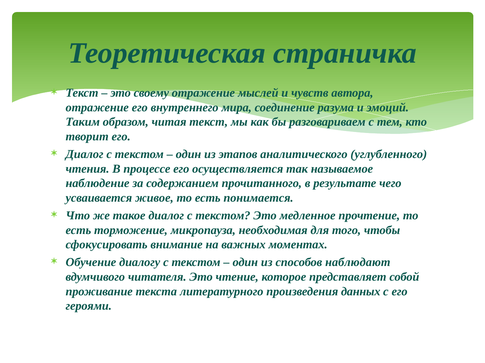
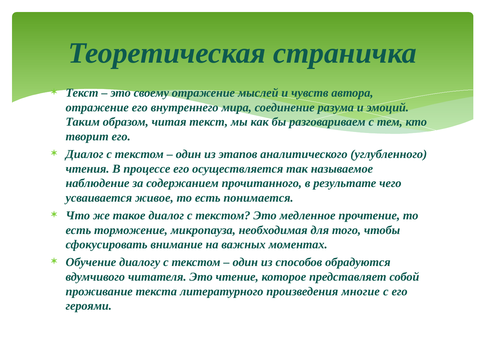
наблюдают: наблюдают -> обрадуются (358, 263)
данных: данных -> многие (361, 292)
